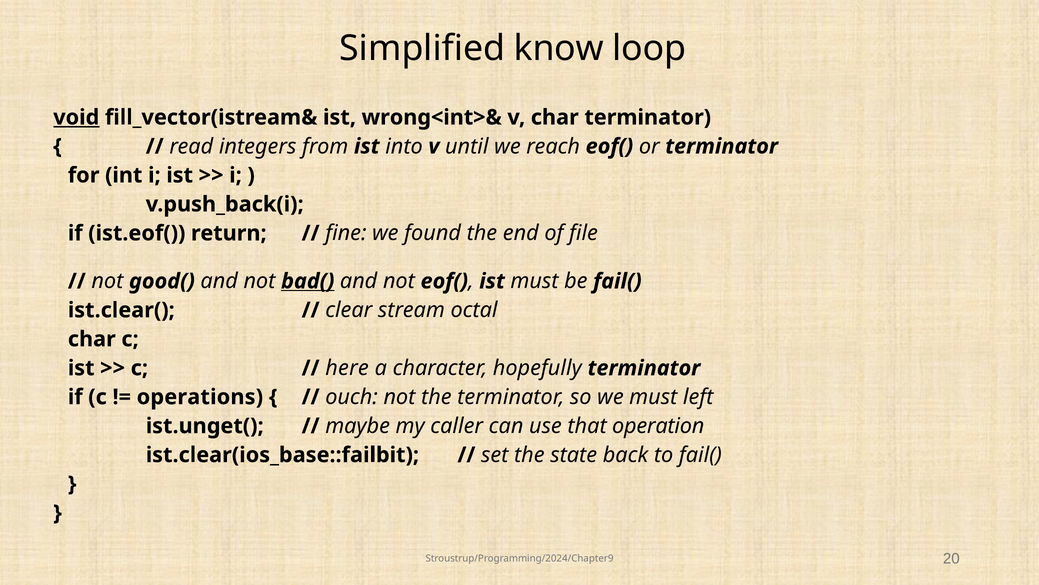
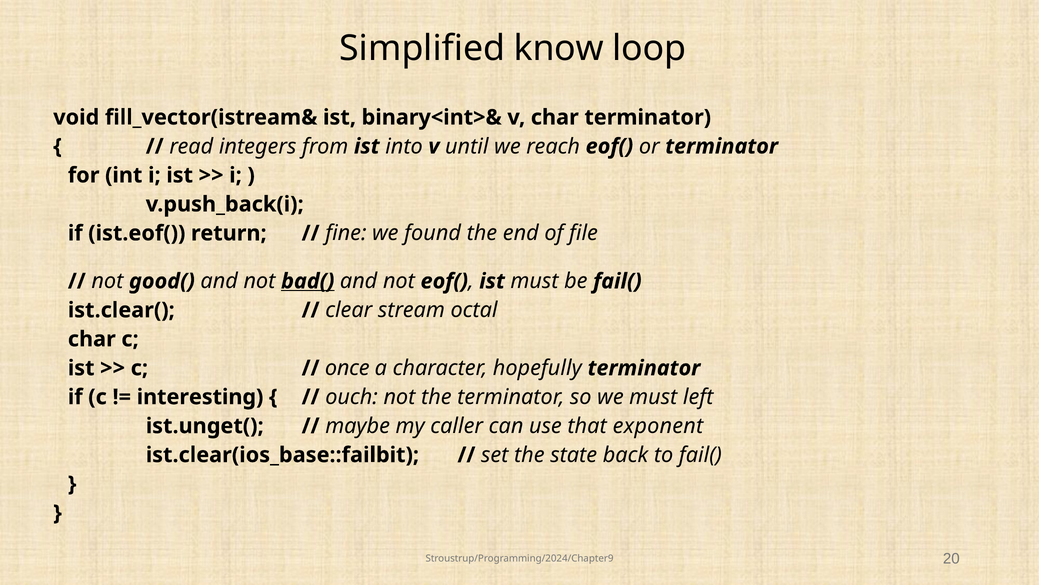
void underline: present -> none (76, 117)
wrong<int>&: wrong<int>& -> binary<int>& (432, 117)
here: here -> once (347, 368)
operations: operations -> interesting (200, 397)
operation: operation -> exponent (658, 426)
